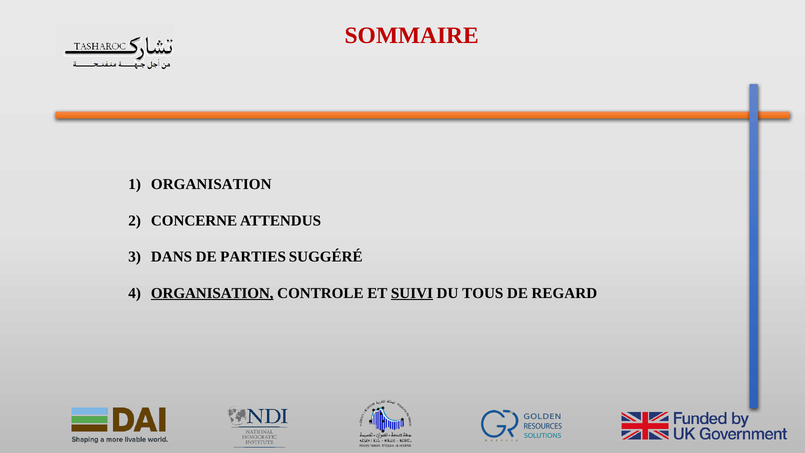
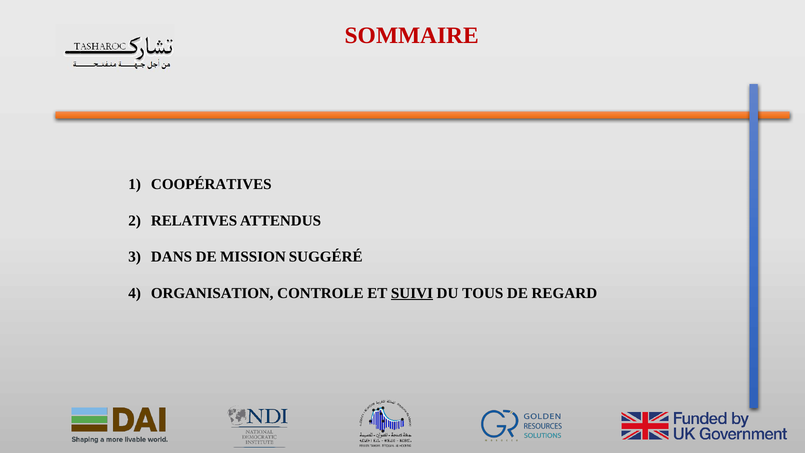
ORGANISATION: ORGANISATION -> COOPÉRATIVES (211, 184)
CONCERNE: CONCERNE -> RELATIVES (194, 221)
PARTIES: PARTIES -> MISSION (253, 257)
ORGANISATION underline: present -> none (212, 293)
